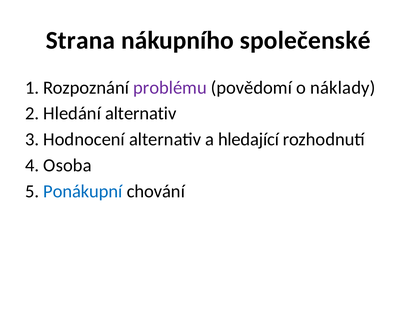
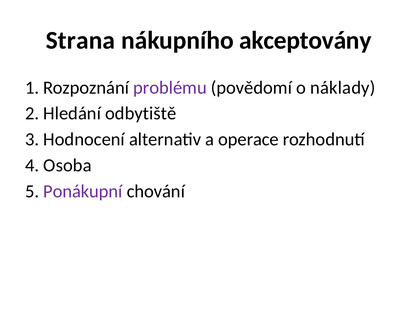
společenské: společenské -> akceptovány (305, 40)
Hledání alternativ: alternativ -> odbytiště (141, 113)
hledající: hledající -> operace (249, 139)
Ponákupní colour: blue -> purple (83, 191)
